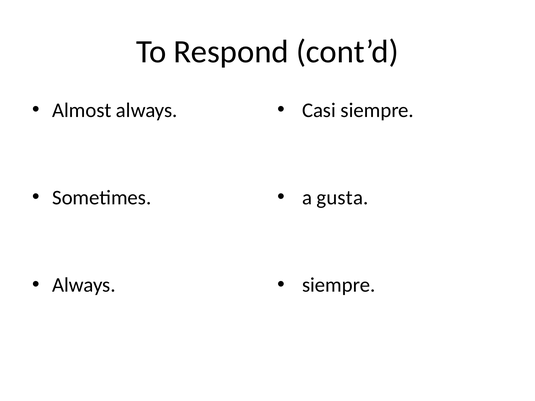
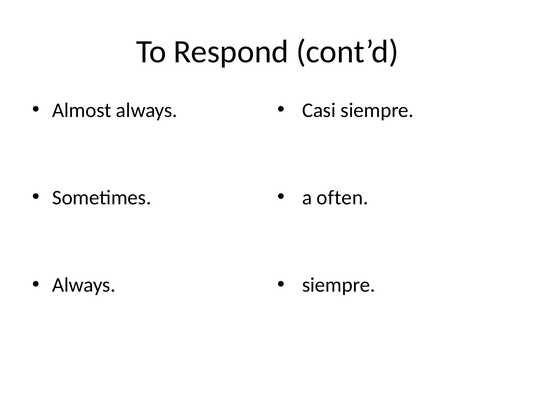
gusta: gusta -> often (343, 198)
